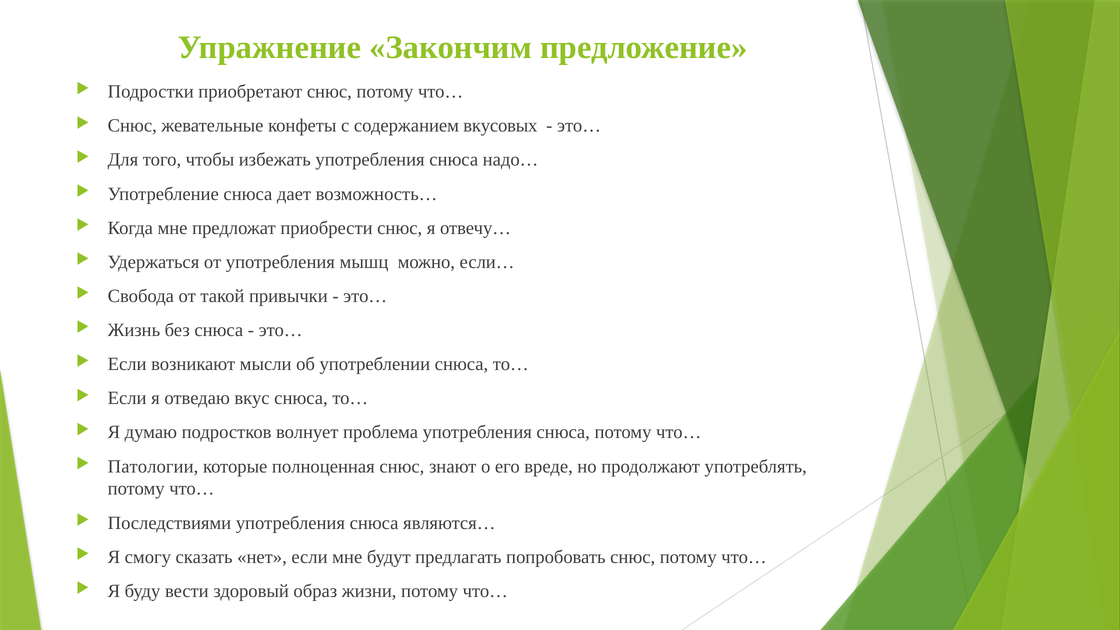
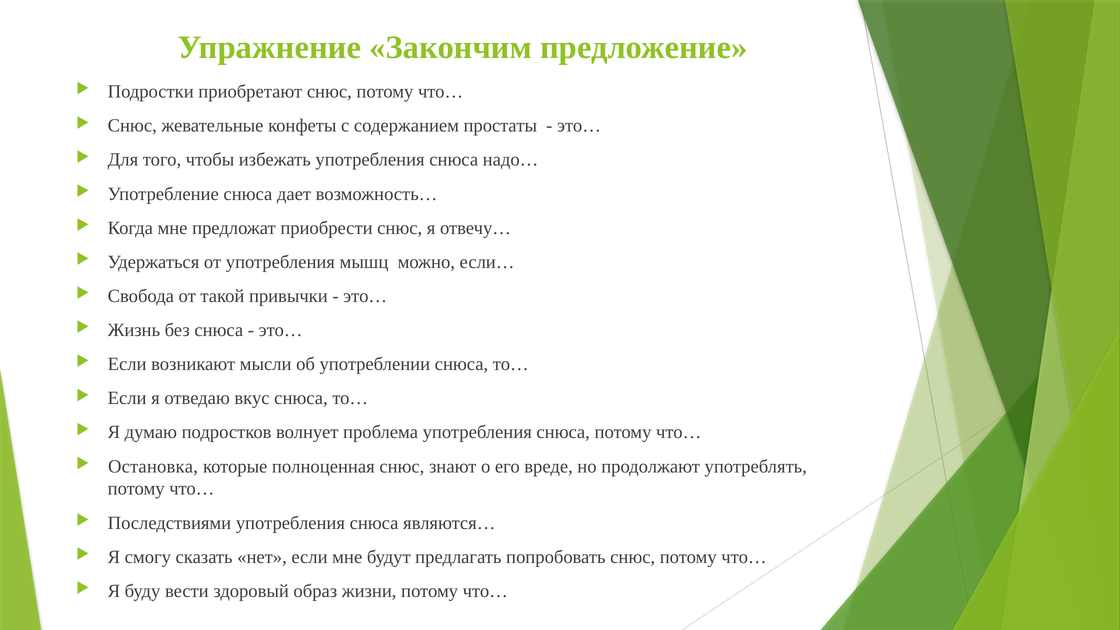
вкусовых: вкусовых -> простаты (500, 126)
Патологии: Патологии -> Остановка (153, 466)
